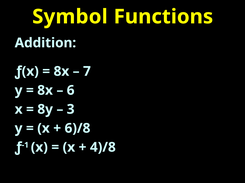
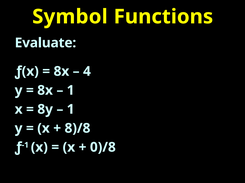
Addition: Addition -> Evaluate (45, 43)
7: 7 -> 4 (87, 72)
6: 6 -> 1 (71, 91)
3: 3 -> 1 (71, 110)
6)/8: 6)/8 -> 8)/8 (77, 129)
4)/8: 4)/8 -> 0)/8 (103, 148)
